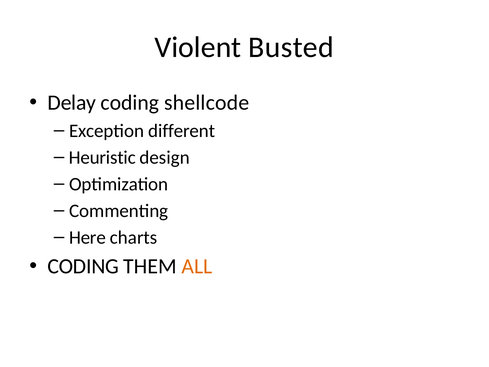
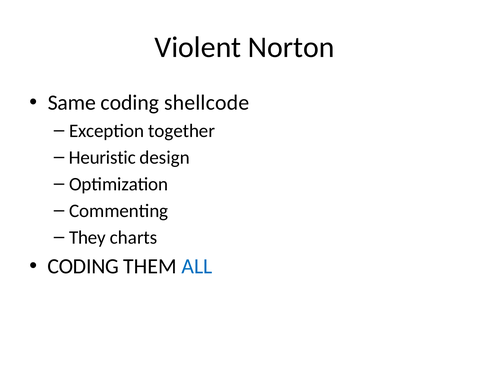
Busted: Busted -> Norton (291, 47)
Delay: Delay -> Same (72, 103)
different: different -> together (182, 131)
Here: Here -> They (87, 237)
ALL colour: orange -> blue (197, 266)
